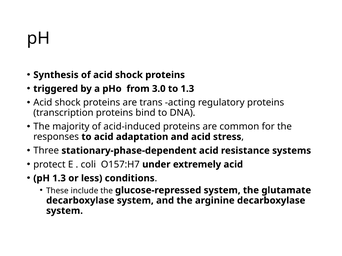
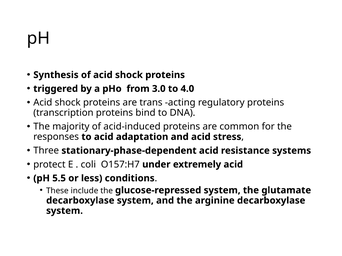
to 1.3: 1.3 -> 4.0 (187, 89)
pH 1.3: 1.3 -> 5.5 (59, 179)
